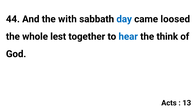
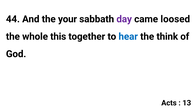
with: with -> your (68, 19)
day colour: blue -> purple (124, 19)
lest: lest -> this (58, 36)
